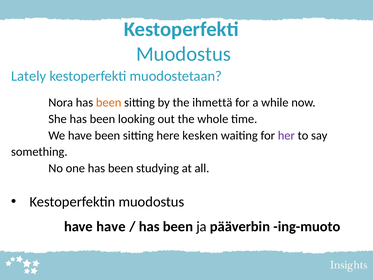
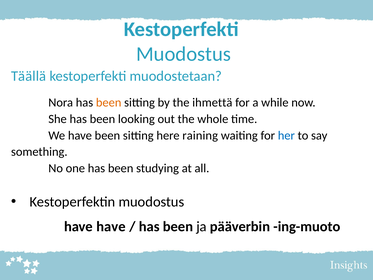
Lately: Lately -> Täällä (29, 76)
kesken: kesken -> raining (200, 135)
her colour: purple -> blue (286, 135)
